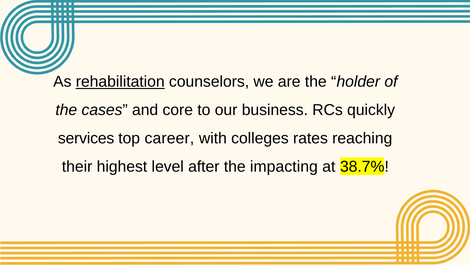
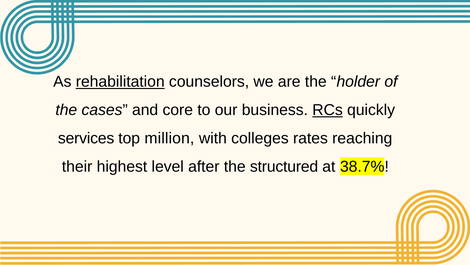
RCs underline: none -> present (328, 110)
career: career -> million (169, 138)
impacting: impacting -> structured (284, 166)
